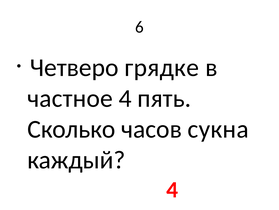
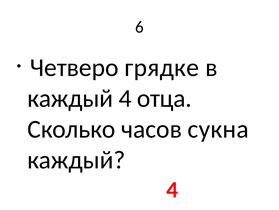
частное: частное -> каждый (70, 98)
пять: пять -> отца (164, 98)
